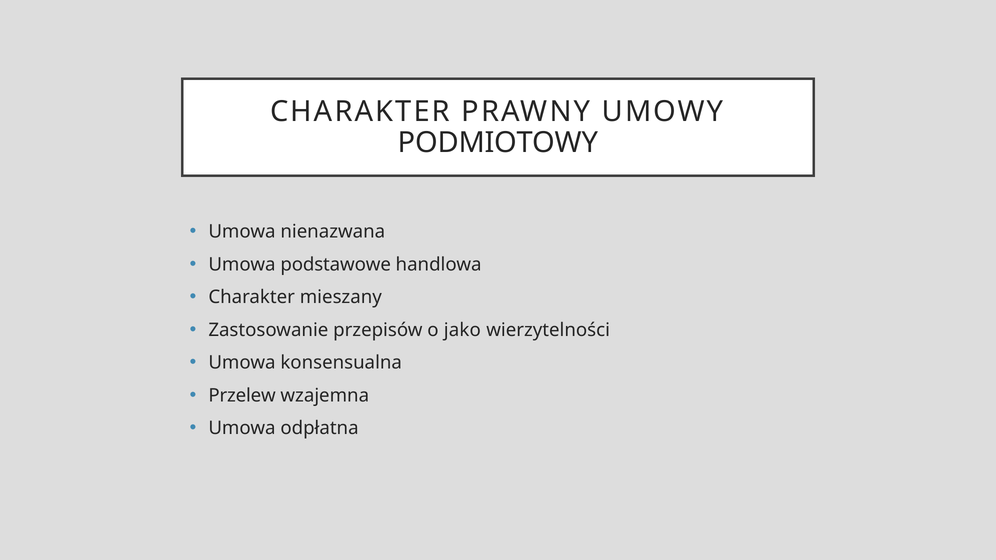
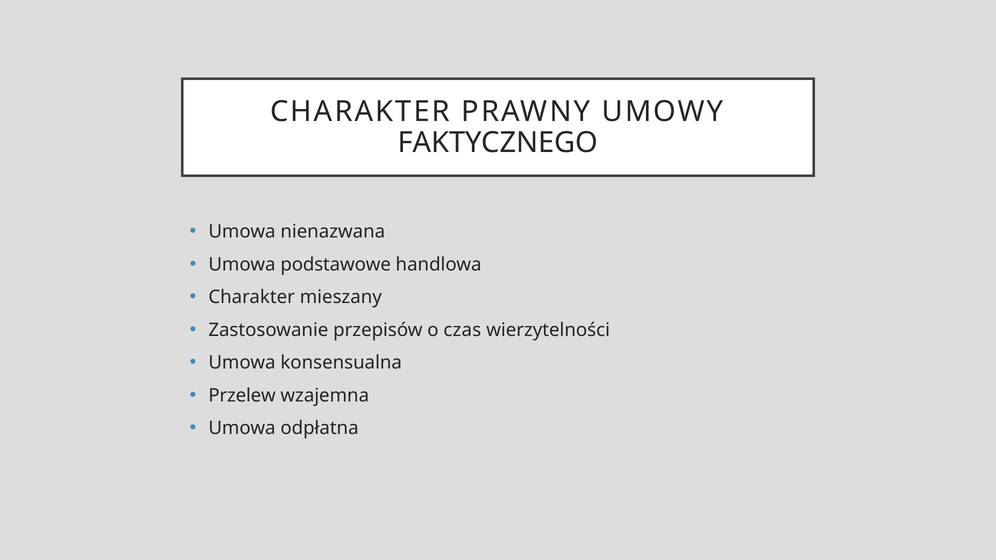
PODMIOTOWY: PODMIOTOWY -> FAKTYCZNEGO (498, 143)
jako: jako -> czas (462, 330)
